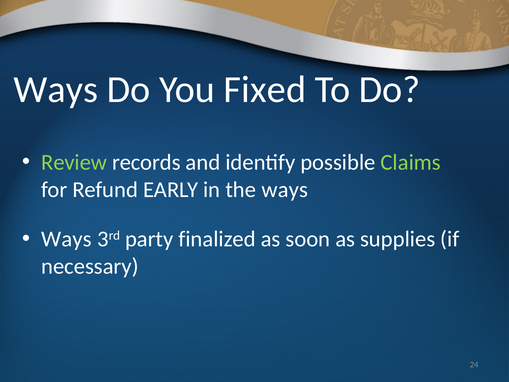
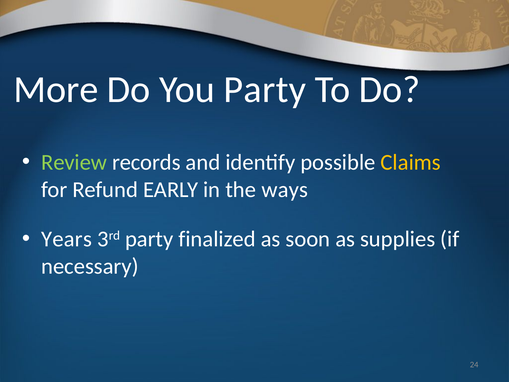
Ways: Ways -> More (56, 90)
You Fixed: Fixed -> Party (265, 90)
Claims colour: light green -> yellow (411, 162)
Ways: Ways -> Years (67, 239)
